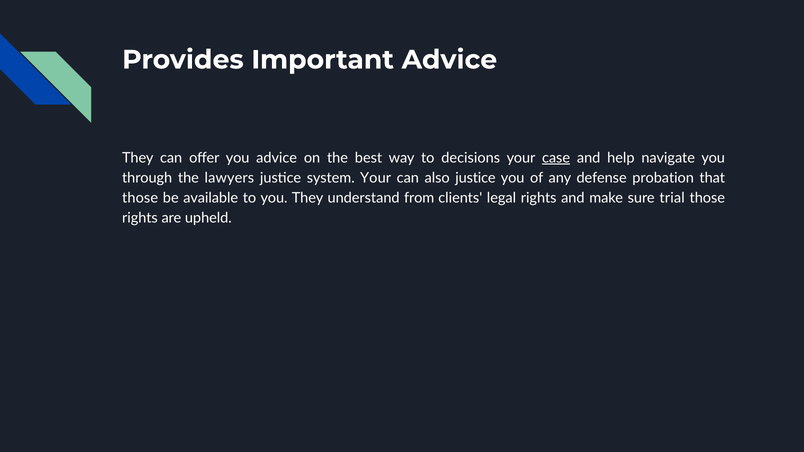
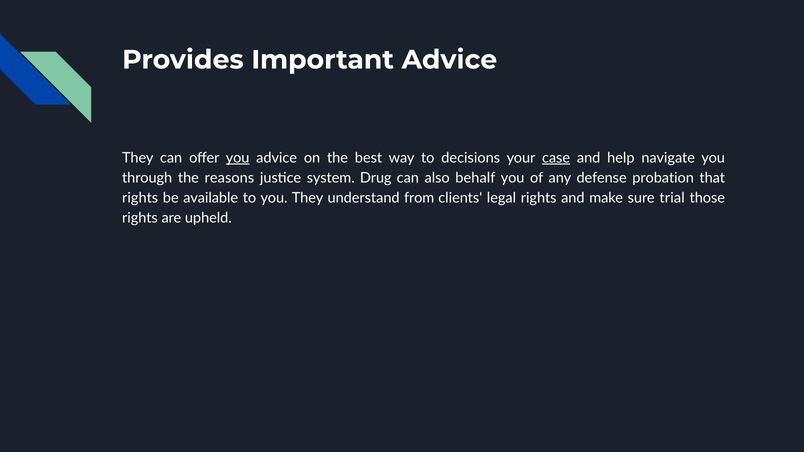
you underline: none -> present (238, 158)
lawyers: lawyers -> reasons (229, 178)
system Your: Your -> Drug (376, 178)
also justice: justice -> behalf (475, 178)
those: those -> rights (140, 198)
